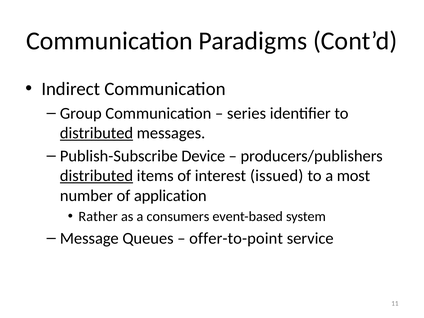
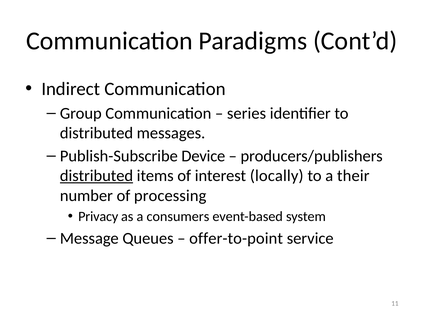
distributed underline: present -> none (96, 133)
issued: issued -> locally (277, 176)
most: most -> their (353, 176)
application: application -> processing (170, 196)
Rather: Rather -> Privacy (98, 217)
